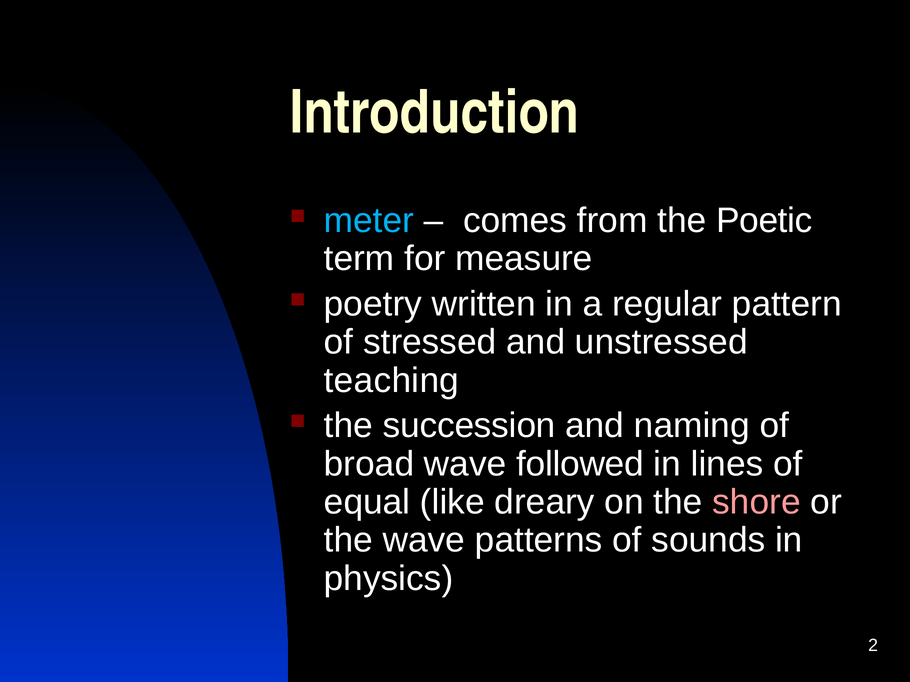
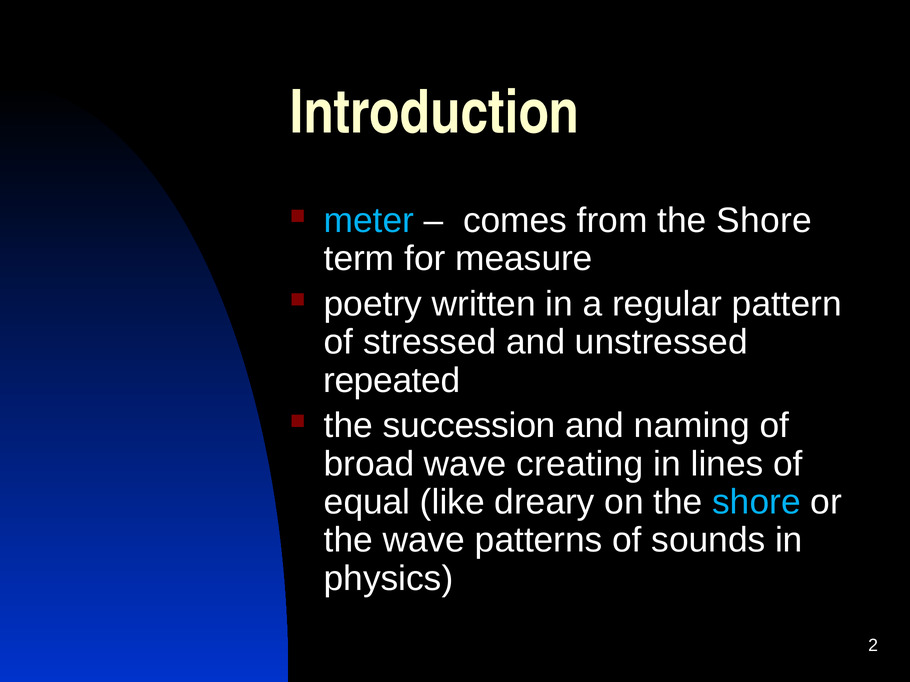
from the Poetic: Poetic -> Shore (764, 221)
teaching: teaching -> repeated (392, 381)
followed: followed -> creating (580, 464)
shore colour: pink -> light blue (757, 502)
